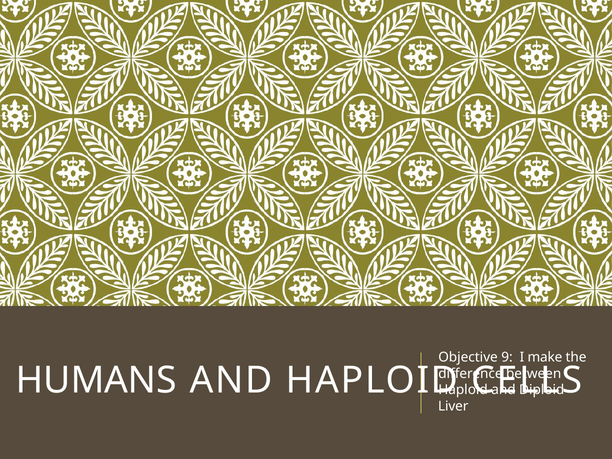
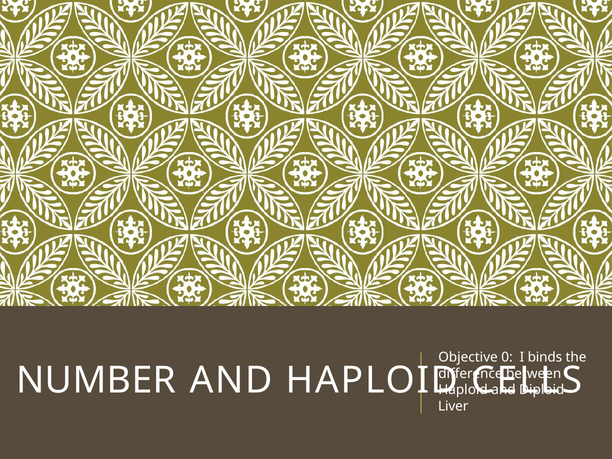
9: 9 -> 0 (507, 357)
make: make -> binds (545, 357)
HUMANS: HUMANS -> NUMBER (96, 380)
